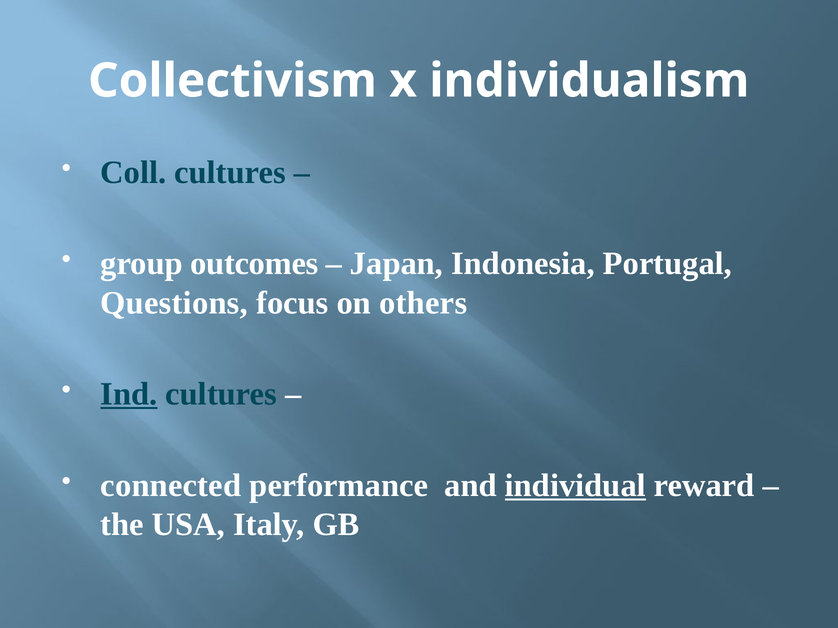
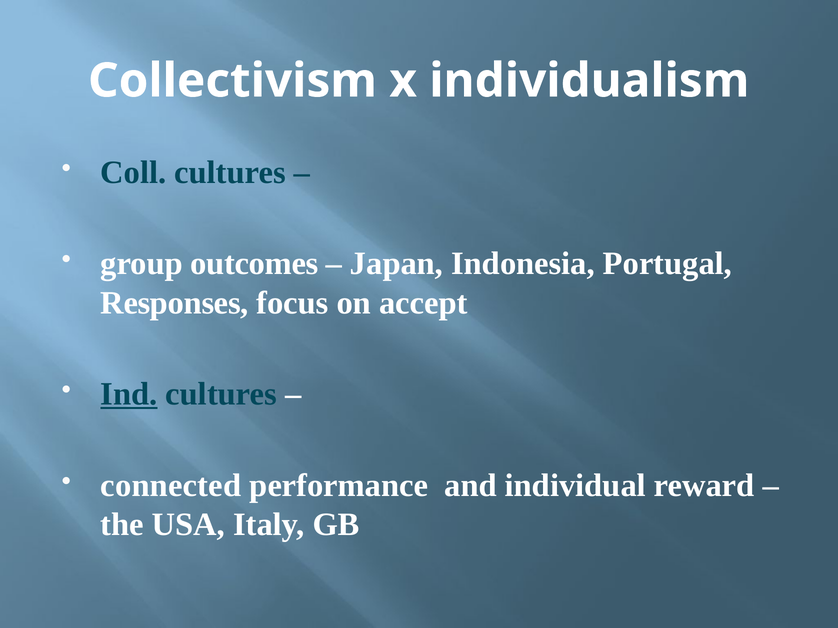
Questions: Questions -> Responses (174, 303)
others: others -> accept (423, 303)
individual underline: present -> none (575, 486)
